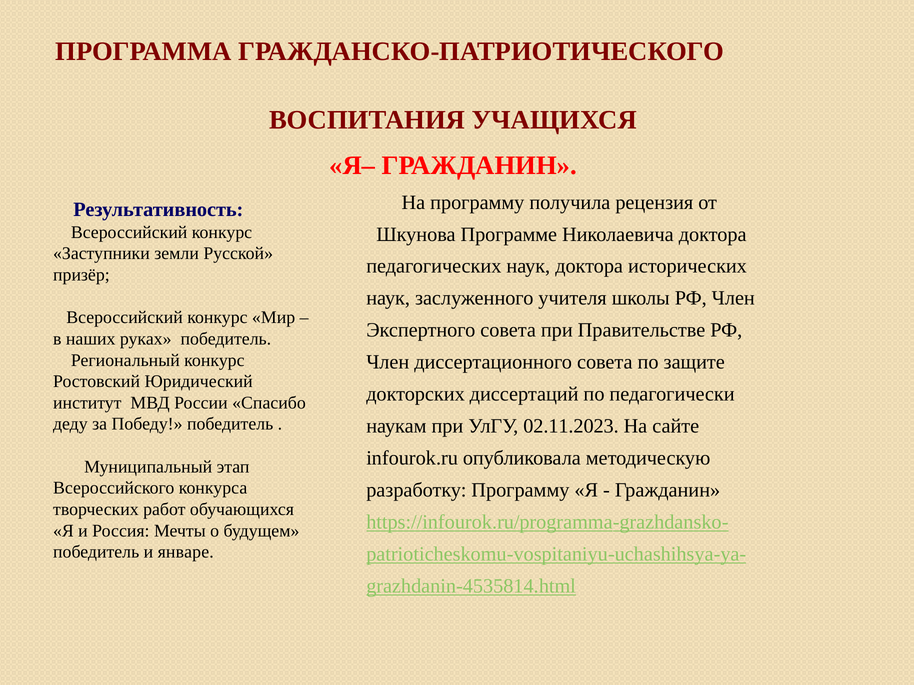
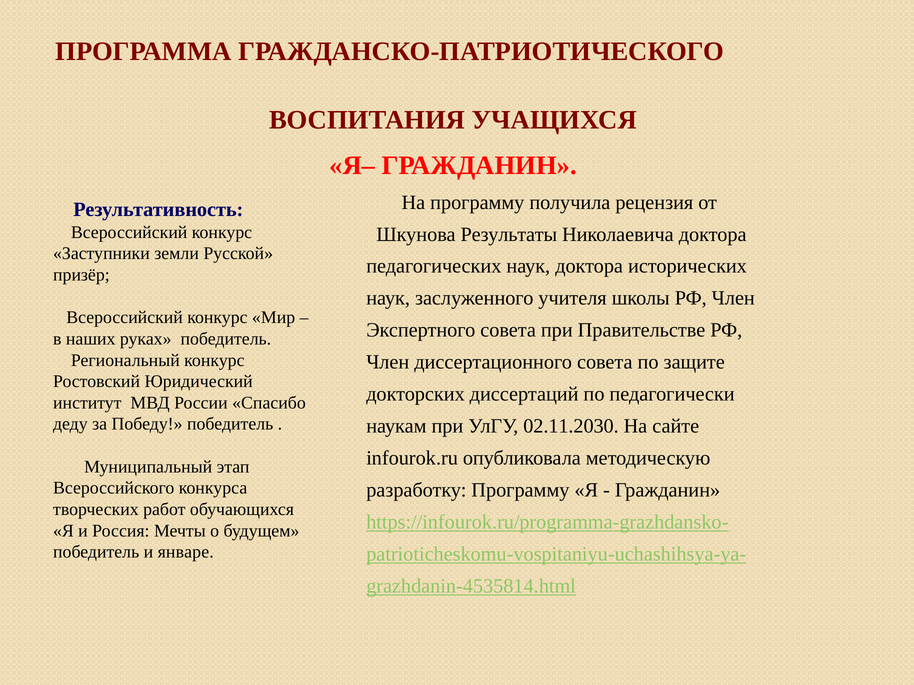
Программе: Программе -> Результаты (509, 235)
02.11.2023: 02.11.2023 -> 02.11.2030 (571, 426)
